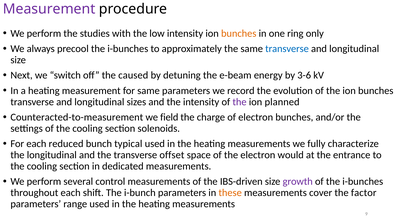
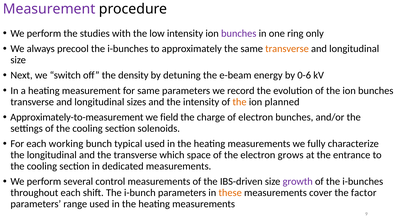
bunches colour: orange -> purple (239, 33)
transverse colour: blue -> orange (287, 49)
caused: caused -> density (133, 75)
3-6: 3-6 -> 0-6 (304, 75)
the colour: purple -> orange (240, 102)
Counteracted-to-measurement: Counteracted-to-measurement -> Approximately-to-measurement (77, 117)
reduced: reduced -> working (66, 144)
offset: offset -> which (172, 155)
would: would -> grows (291, 155)
